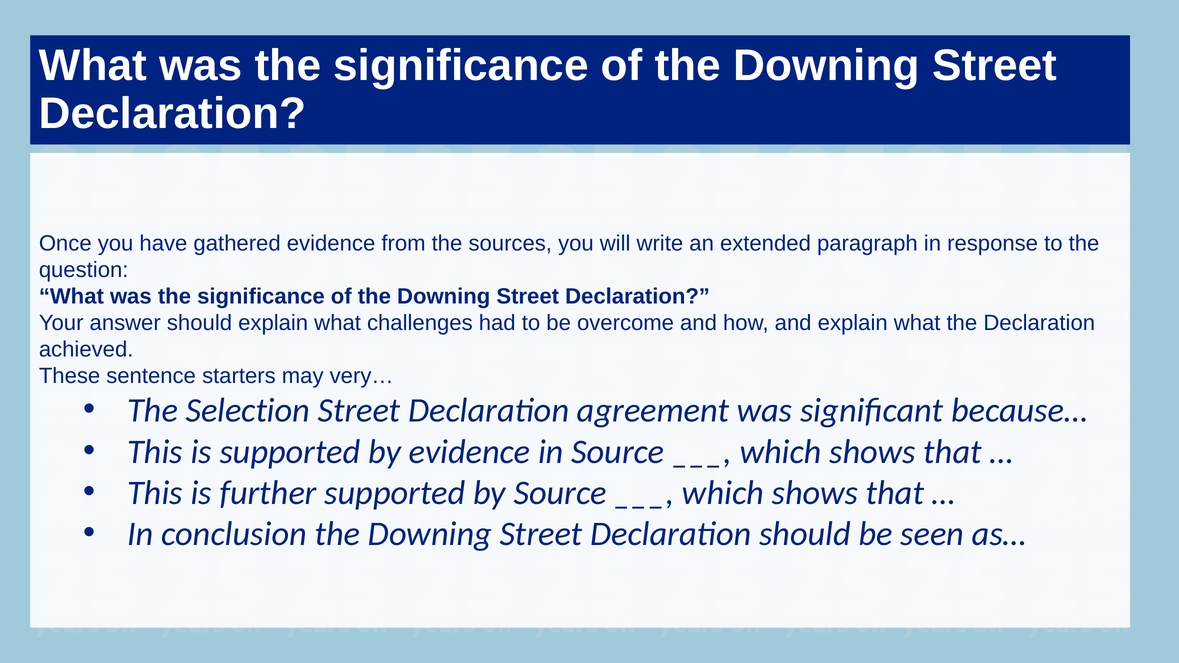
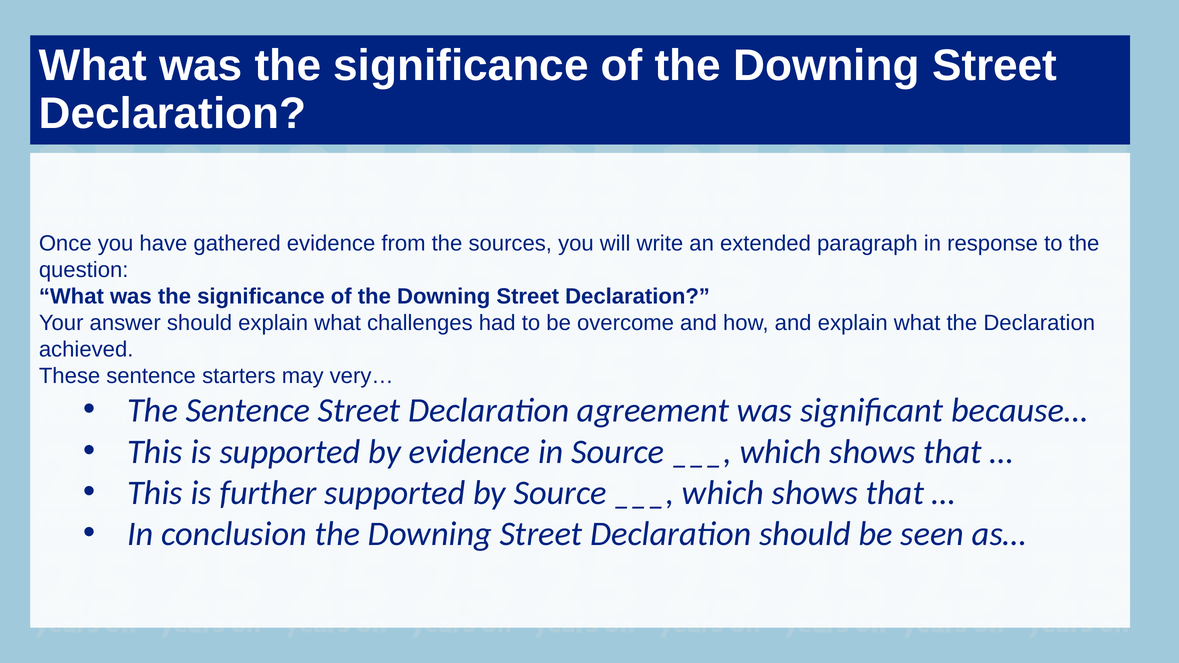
The Selection: Selection -> Sentence (248, 411)
